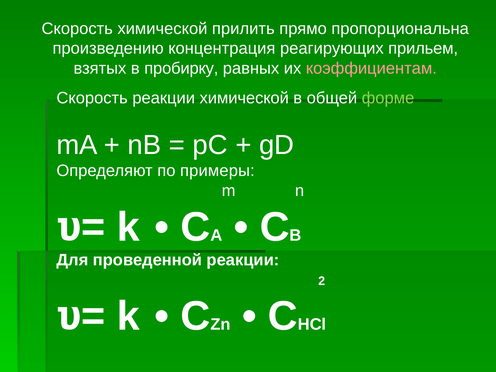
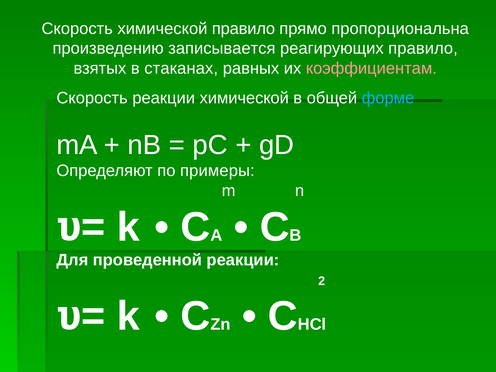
химической прилить: прилить -> правило (243, 29)
концентрация: концентрация -> записывается (222, 48)
реагирующих прильем: прильем -> правило (423, 48)
пробирку: пробирку -> стаканах (181, 68)
форме colour: light green -> light blue (388, 98)
